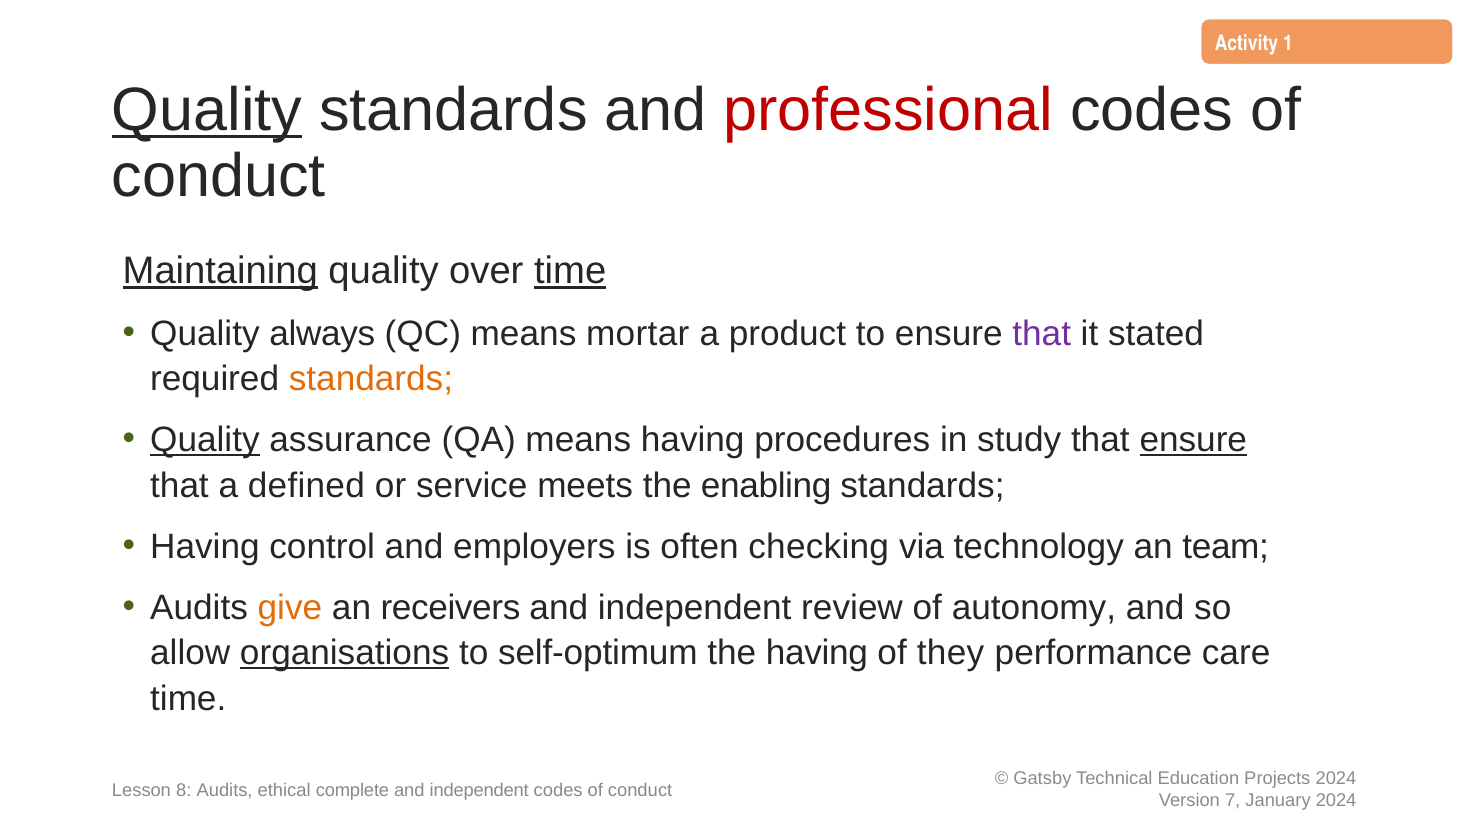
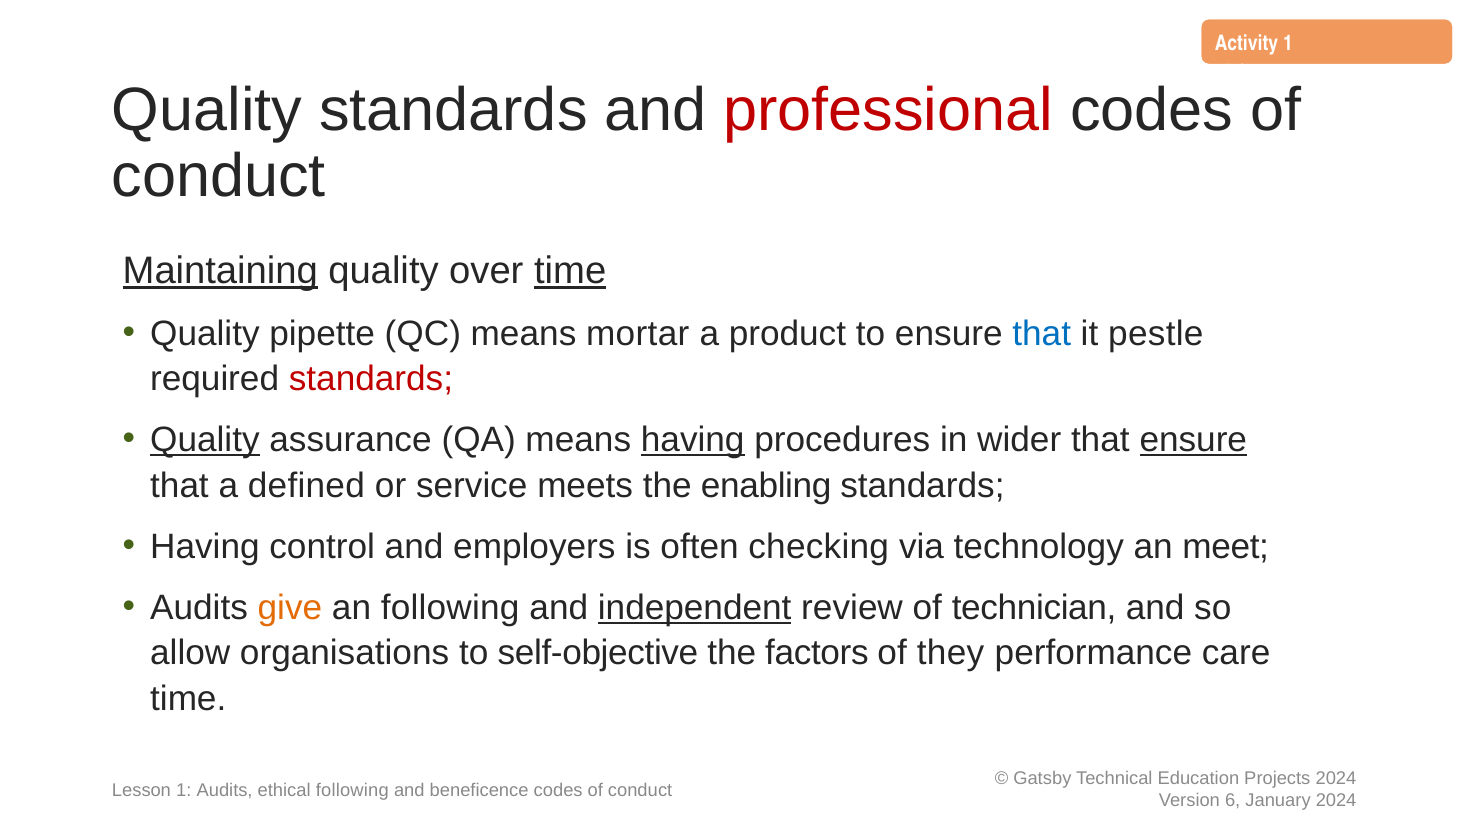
Quality underline: present -> none (207, 110)
always: always -> pipette (322, 333)
that colour: purple -> blue (1042, 333)
stated: stated -> pestle (1156, 333)
standards colour: orange -> red (371, 379)
having underline: none -> present (693, 440)
study: study -> wider (1019, 440)
team: team -> meet (1226, 546)
an receivers: receivers -> following (450, 607)
independent underline: none -> present (695, 607)
autonomy: autonomy -> technician (1034, 607)
organisations underline: present -> none (345, 653)
self-optimum: self-optimum -> self-objective (598, 653)
the having: having -> factors (817, 653)
Lesson 8: 8 -> 1 (184, 790)
ethical complete: complete -> following (352, 790)
independent: independent -> beneficence (479, 790)
7: 7 -> 6 (1233, 800)
